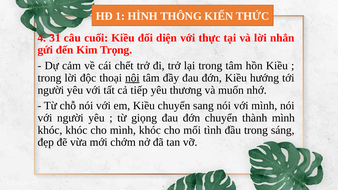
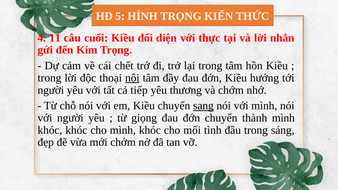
1: 1 -> 5 (120, 16)
HÌNH THÔNG: THÔNG -> TRỌNG (181, 16)
31: 31 -> 11 (55, 38)
và muốn: muốn -> chớm (231, 90)
sang underline: none -> present (203, 106)
